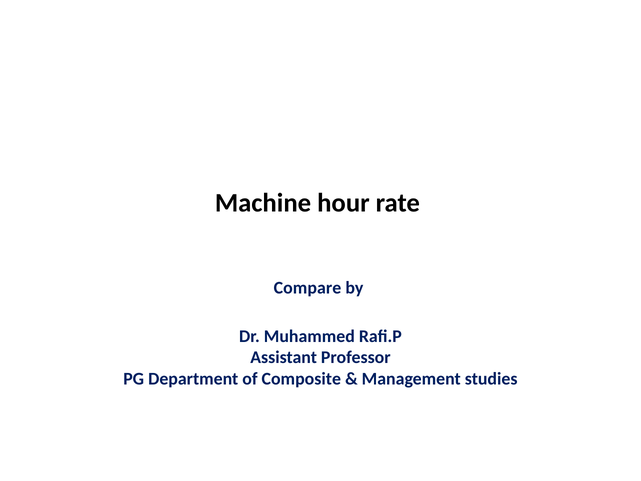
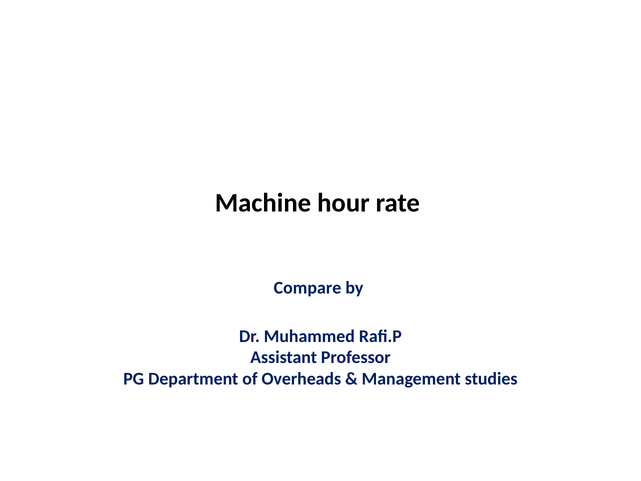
Composite: Composite -> Overheads (301, 379)
